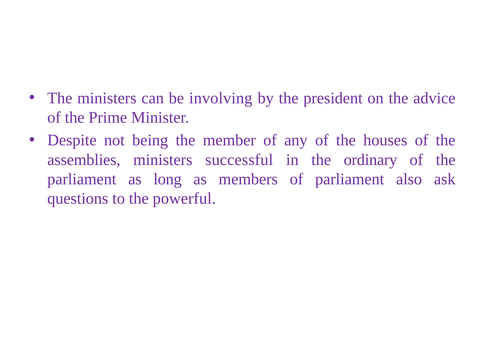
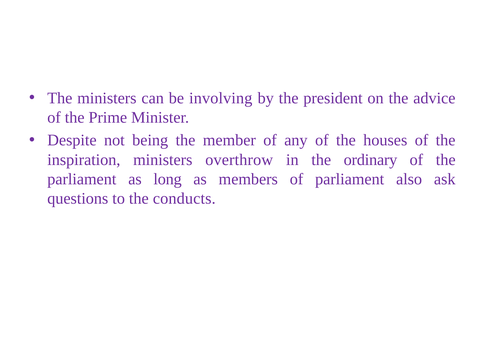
assemblies: assemblies -> inspiration (84, 160)
successful: successful -> overthrow (239, 160)
powerful: powerful -> conducts (184, 198)
